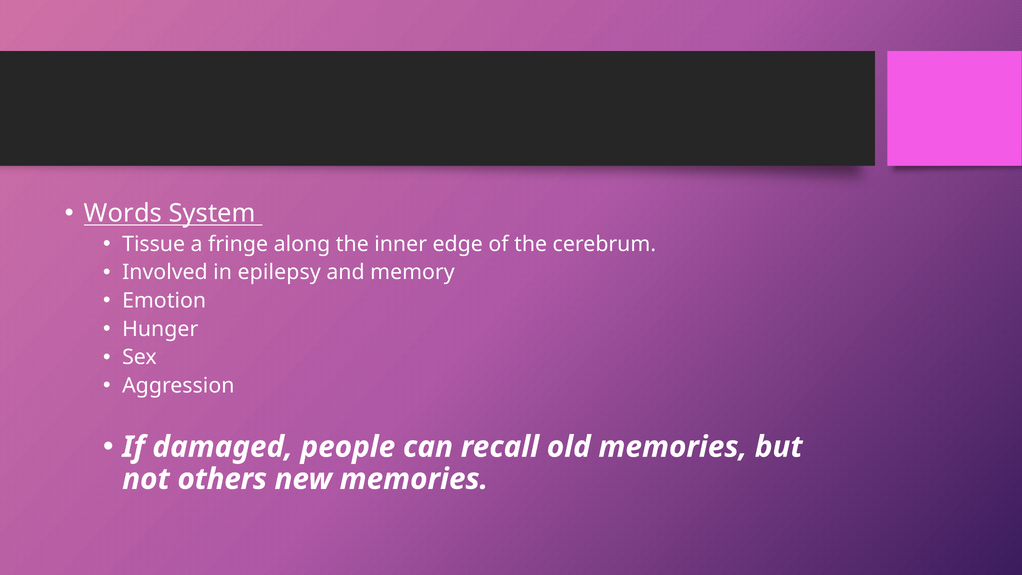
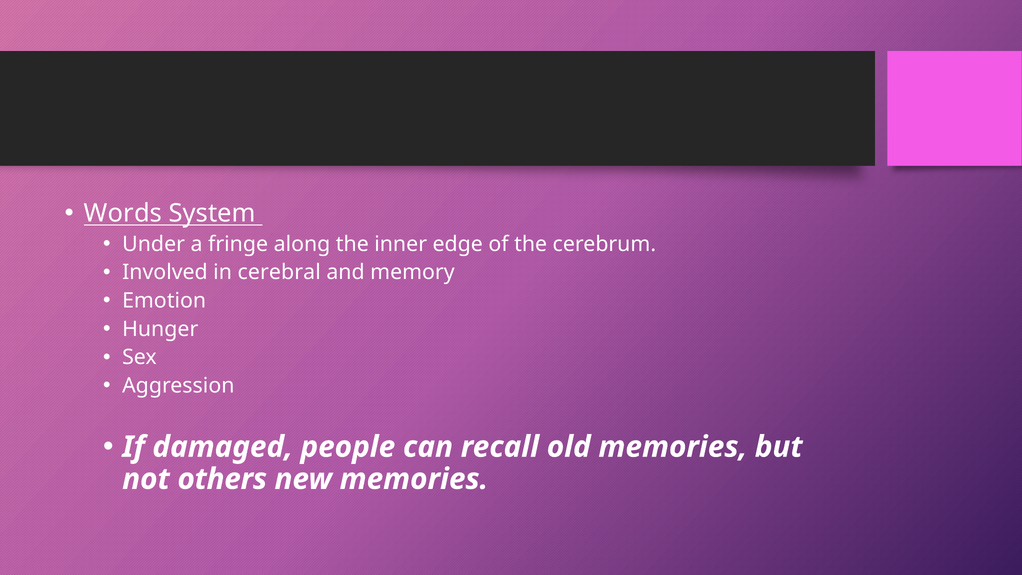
Tissue: Tissue -> Under (154, 244)
epilepsy: epilepsy -> cerebral (279, 272)
